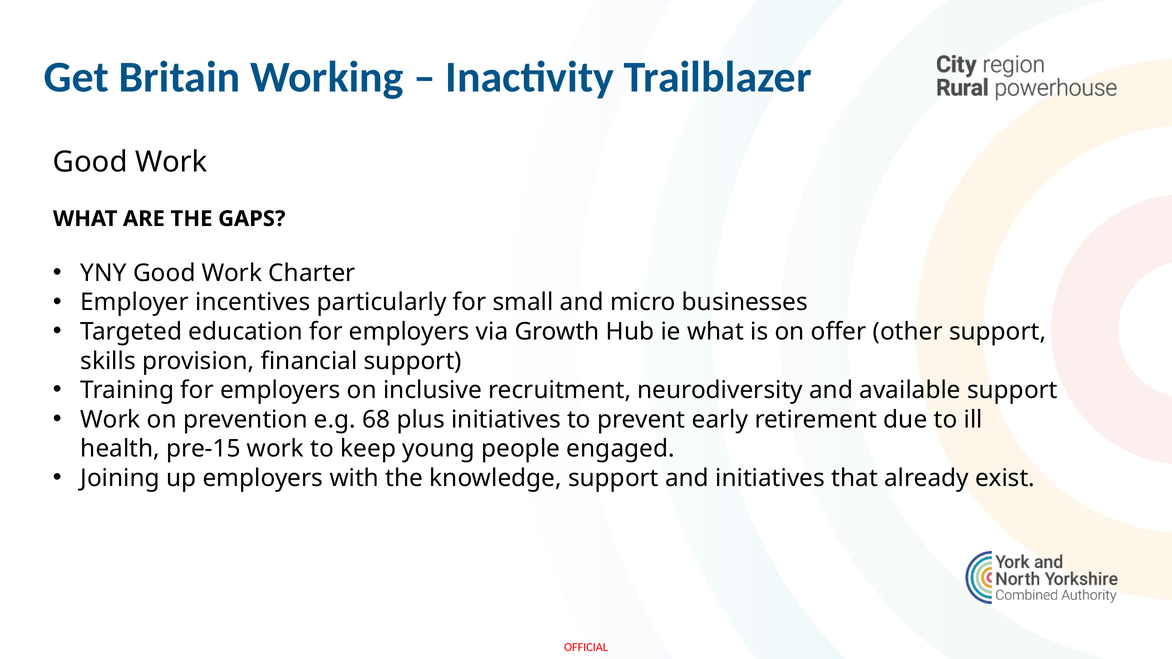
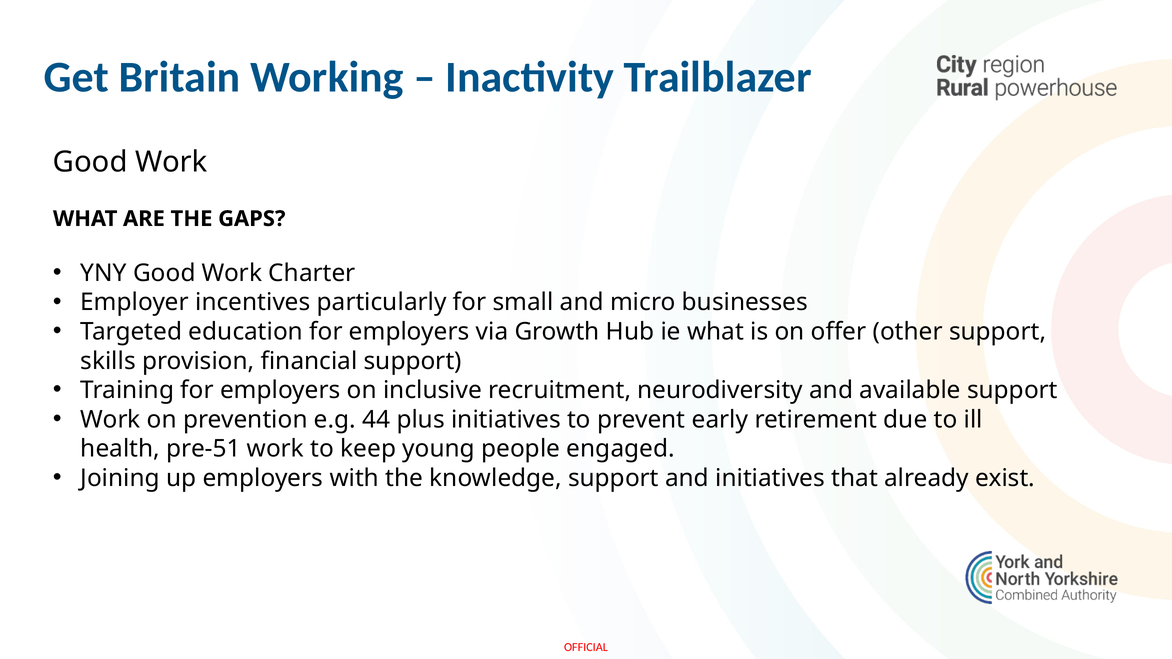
68: 68 -> 44 (376, 420)
pre-15: pre-15 -> pre-51 (203, 449)
